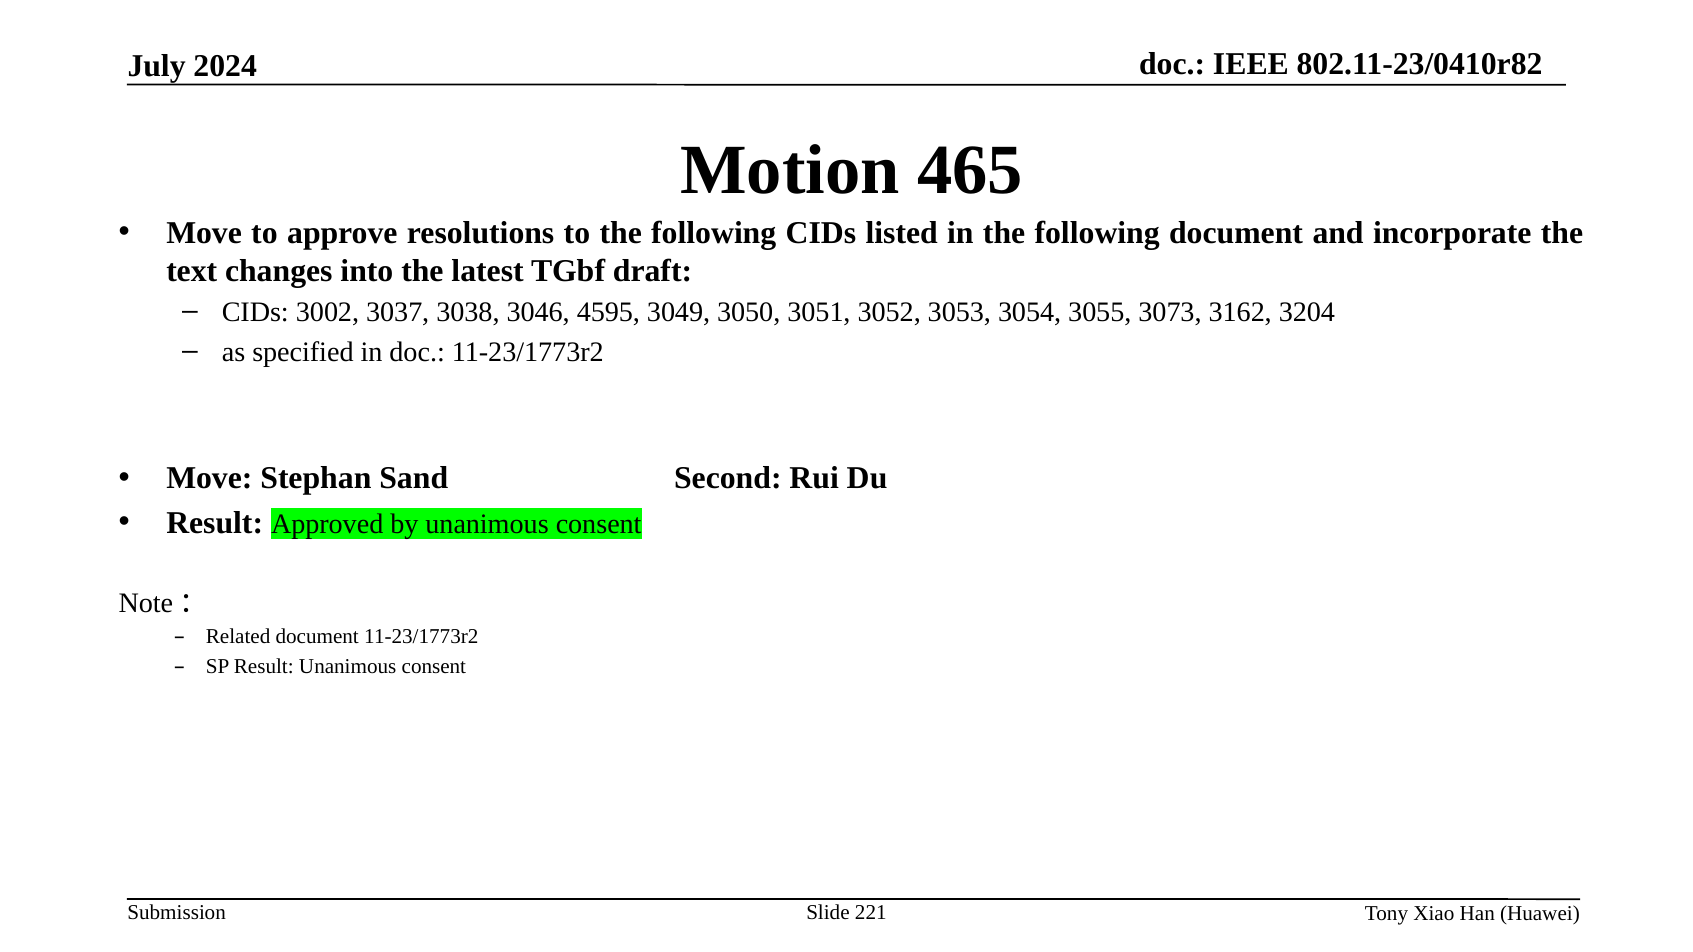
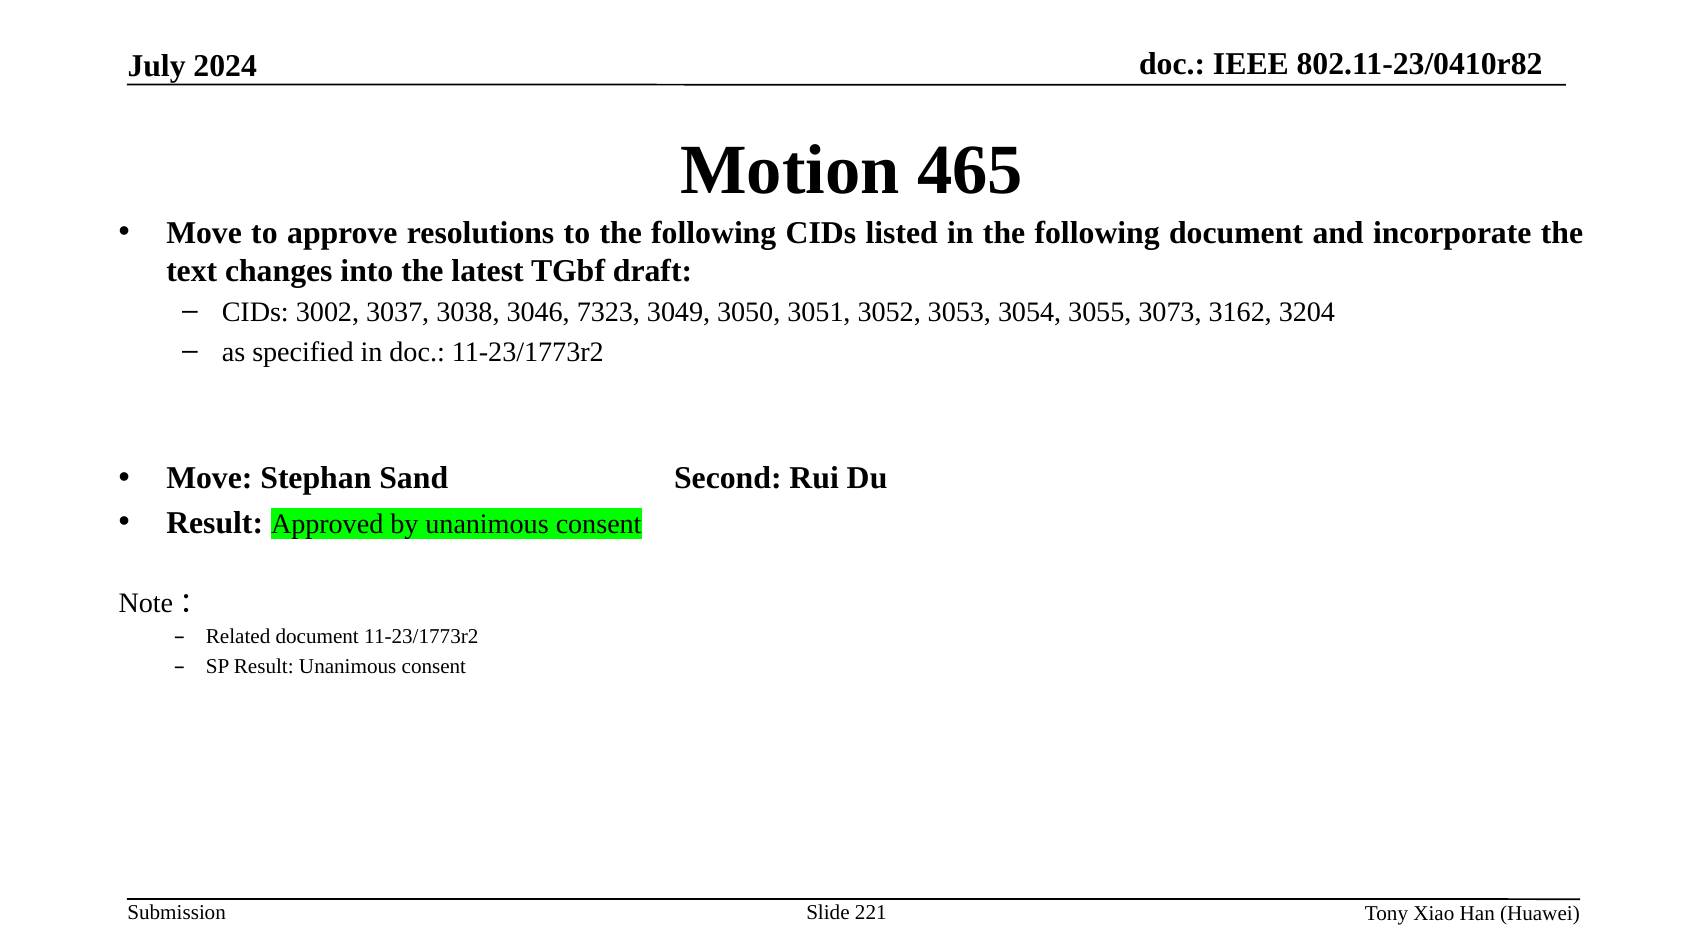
4595: 4595 -> 7323 (608, 312)
